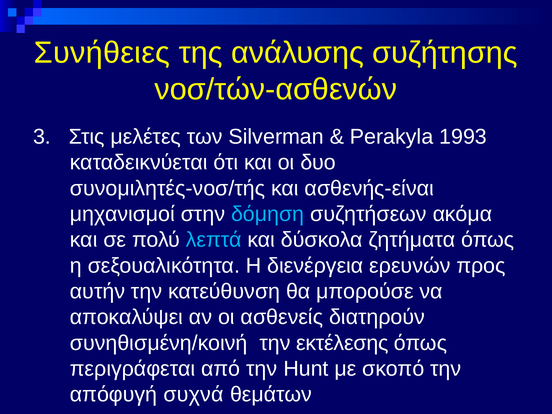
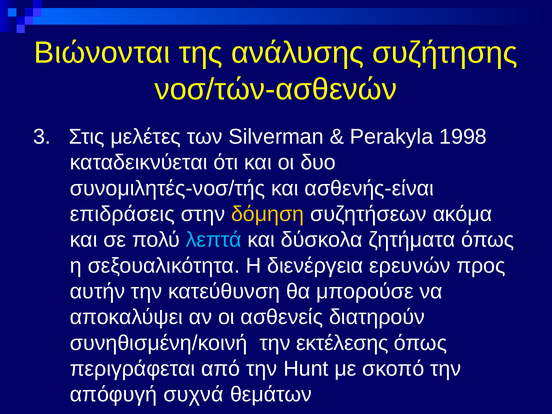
Συνήθειες: Συνήθειες -> Βιώνονται (102, 53)
1993: 1993 -> 1998 (463, 137)
μηχανισμοί: μηχανισμοί -> επιδράσεις (122, 214)
δόμηση colour: light blue -> yellow (268, 214)
